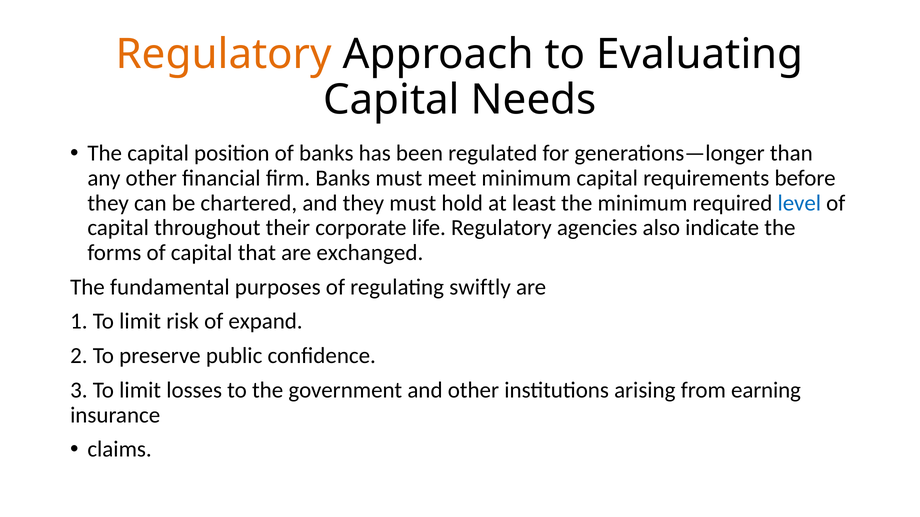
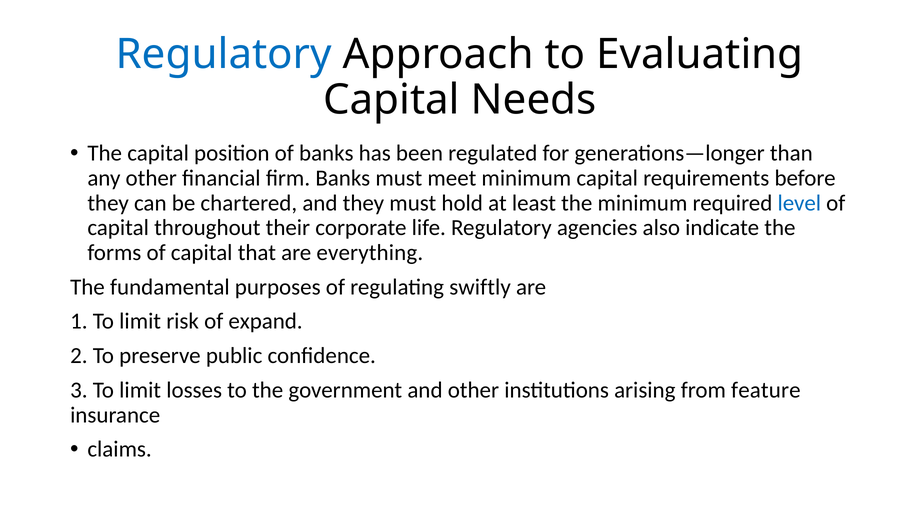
Regulatory colour: orange -> blue (224, 55)
exchanged: exchanged -> everything (370, 253)
earning: earning -> feature (766, 390)
